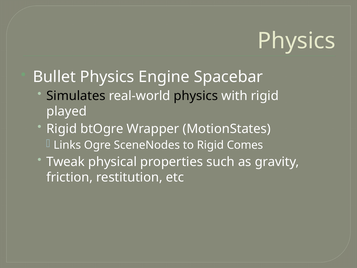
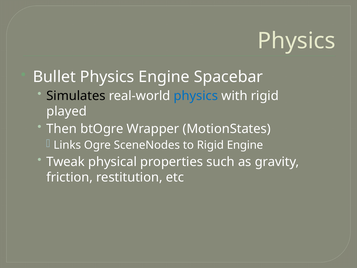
physics colour: black -> blue (196, 96)
Rigid: Rigid -> Then (62, 129)
Rigid Comes: Comes -> Engine (245, 145)
